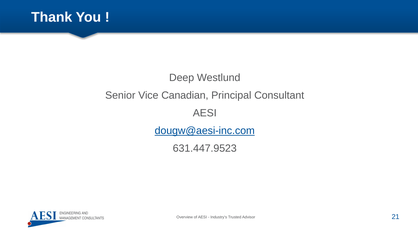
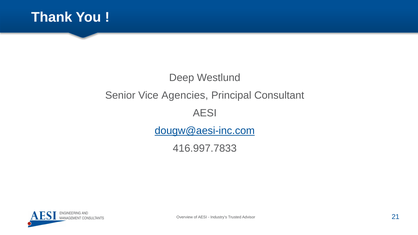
Canadian: Canadian -> Agencies (185, 95)
631.447.9523: 631.447.9523 -> 416.997.7833 (205, 148)
